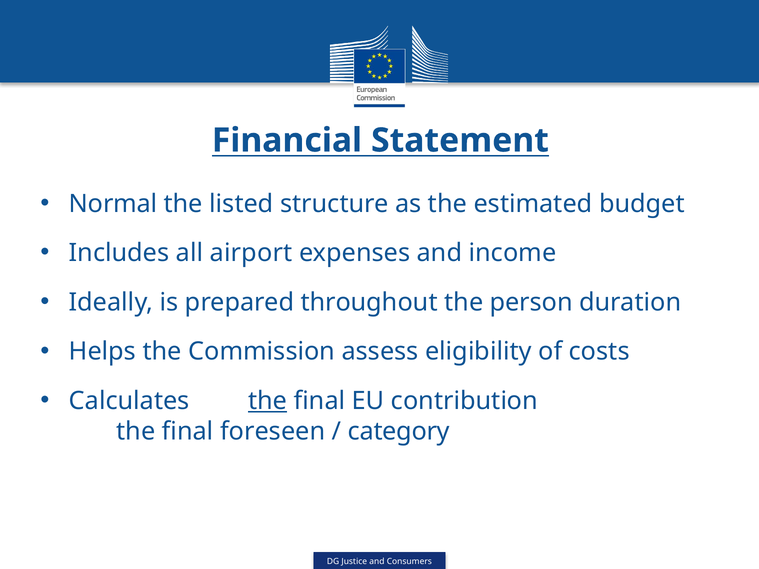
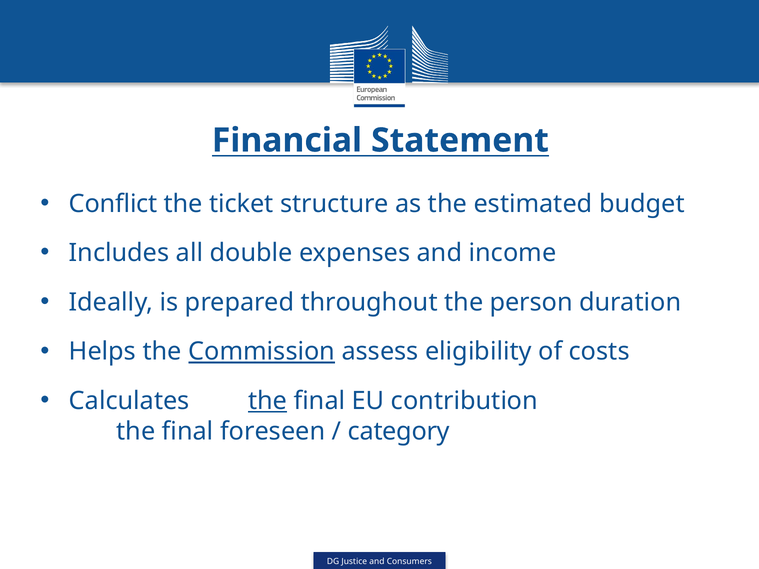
Normal: Normal -> Conflict (113, 204)
listed: listed -> ticket (241, 204)
airport: airport -> double (251, 253)
Commission underline: none -> present (262, 352)
